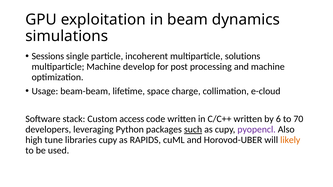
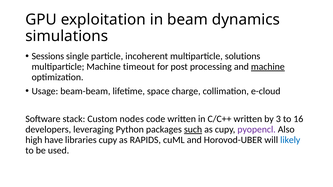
develop: develop -> timeout (139, 67)
machine underline: none -> present (268, 67)
access: access -> nodes (132, 119)
6: 6 -> 3 (278, 119)
70: 70 -> 16 (298, 119)
tune: tune -> have (54, 140)
likely colour: orange -> blue (290, 140)
